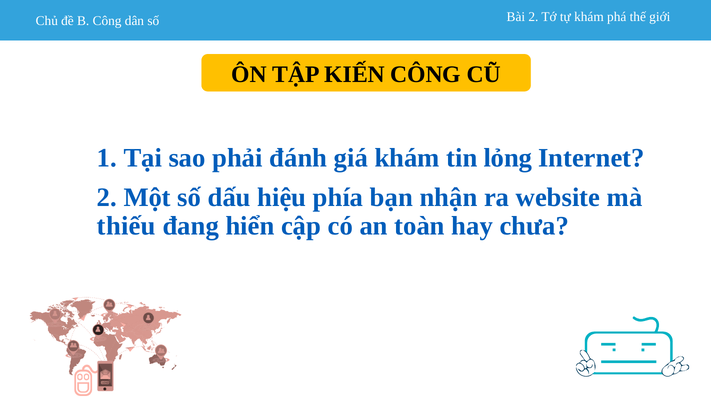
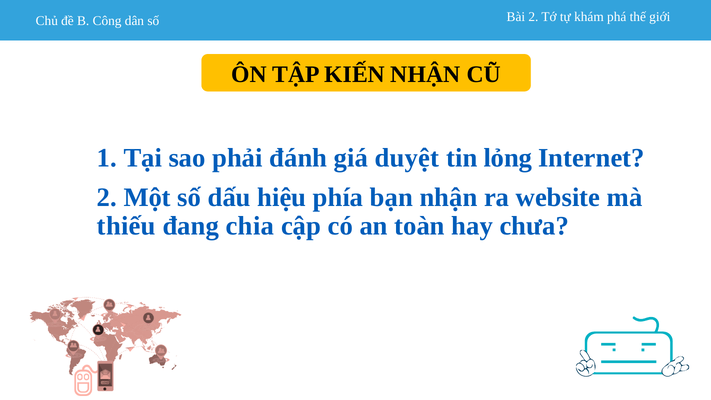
KIẾN CÔNG: CÔNG -> NHẬN (425, 74)
giá khám: khám -> duyệt (407, 158)
hiển: hiển -> chia (250, 226)
